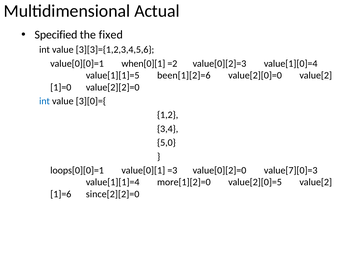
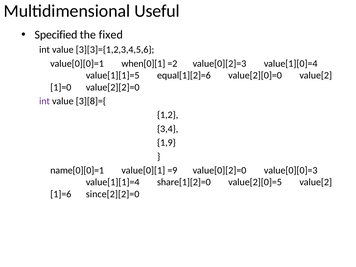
Actual: Actual -> Useful (157, 11)
been[1][2]=6: been[1][2]=6 -> equal[1][2]=6 (184, 75)
int colour: blue -> purple (45, 101)
3][0]={: 3][0]={ -> 3][8]={ (91, 101)
5,0: 5,0 -> 1,9 (166, 143)
loops[0][0]=1: loops[0][0]=1 -> name[0][0]=1 (77, 170)
=3: =3 -> =9 (172, 170)
value[7][0]=3: value[7][0]=3 -> value[0][0]=3 (291, 170)
more[1][2]=0: more[1][2]=0 -> share[1][2]=0 (184, 182)
